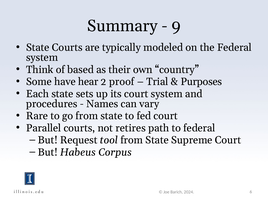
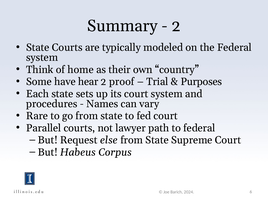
9: 9 -> 2 (176, 26)
based: based -> home (81, 70)
retires: retires -> lawyer (131, 128)
tool: tool -> else (109, 140)
